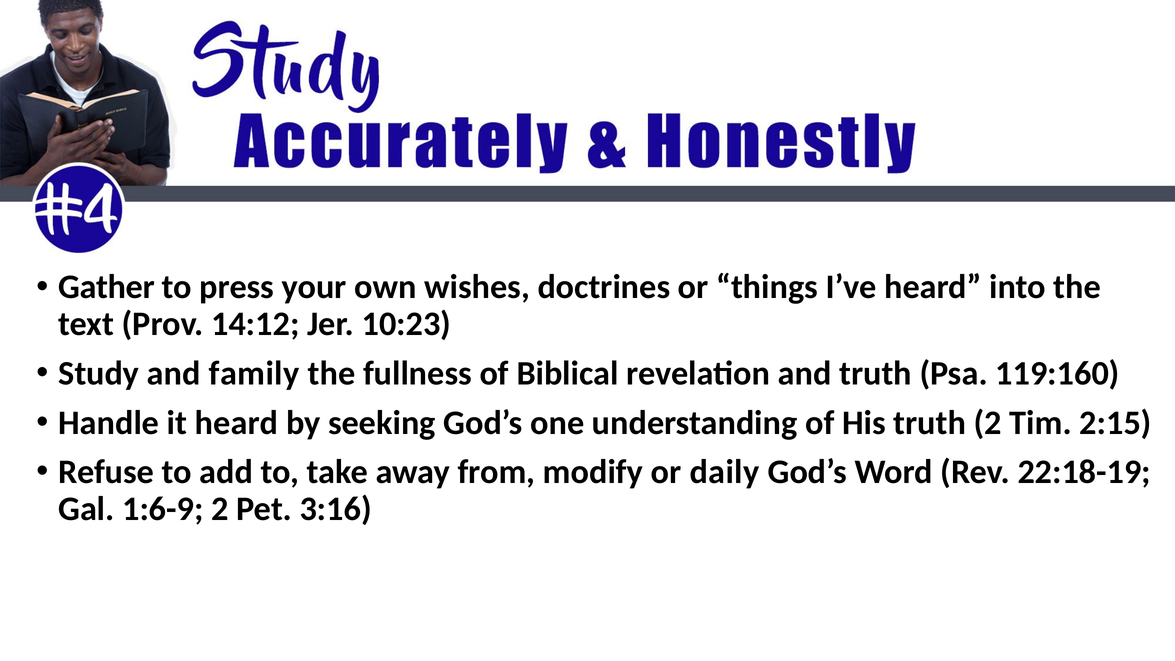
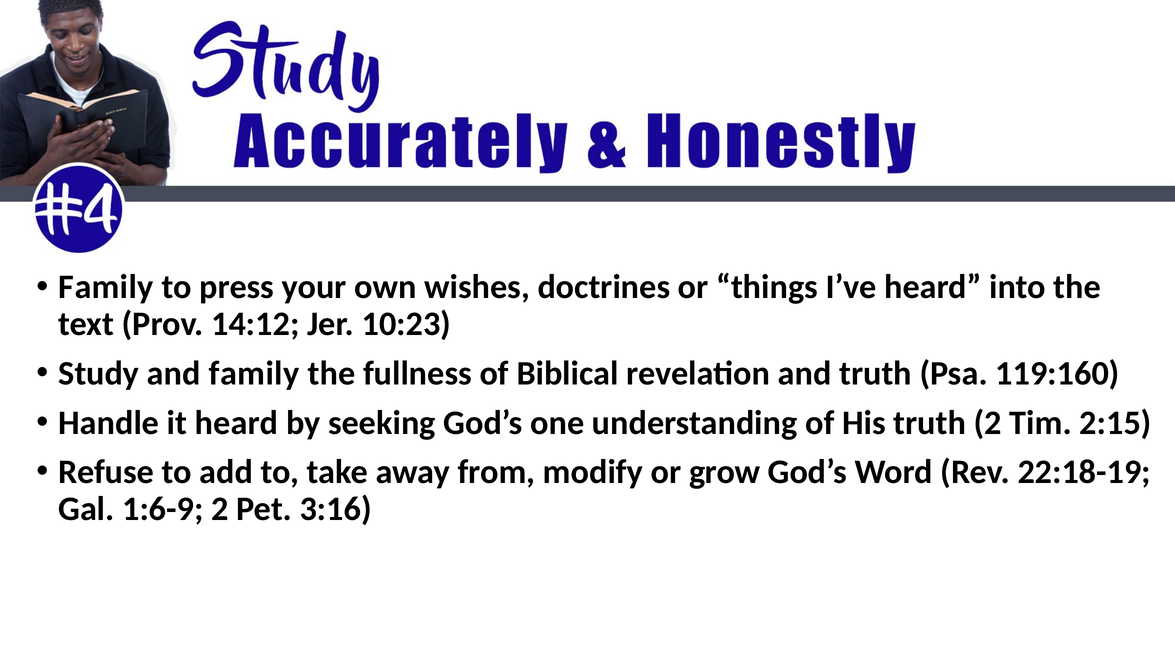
Gather: Gather -> Family (106, 287)
daily: daily -> grow (725, 472)
